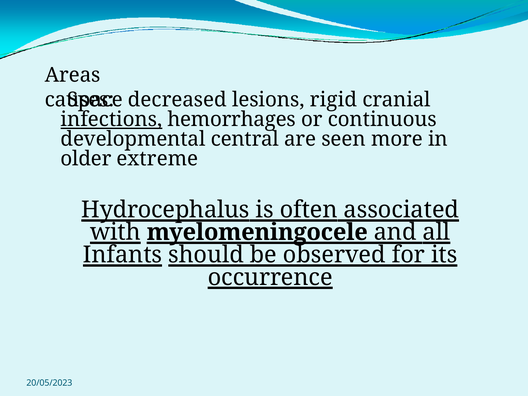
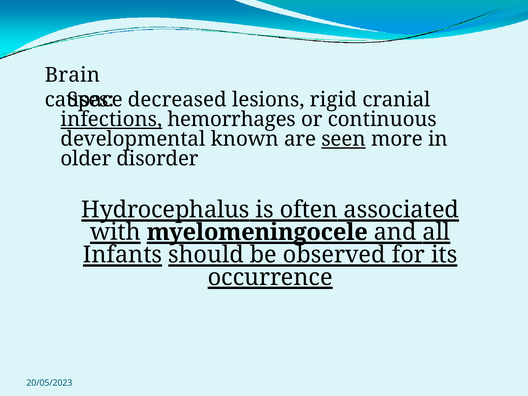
Areas: Areas -> Brain (73, 75)
central: central -> known (245, 139)
seen underline: none -> present (344, 139)
extreme: extreme -> disorder (158, 159)
